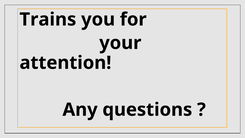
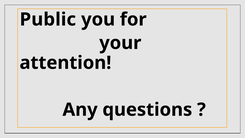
Trains: Trains -> Public (48, 19)
